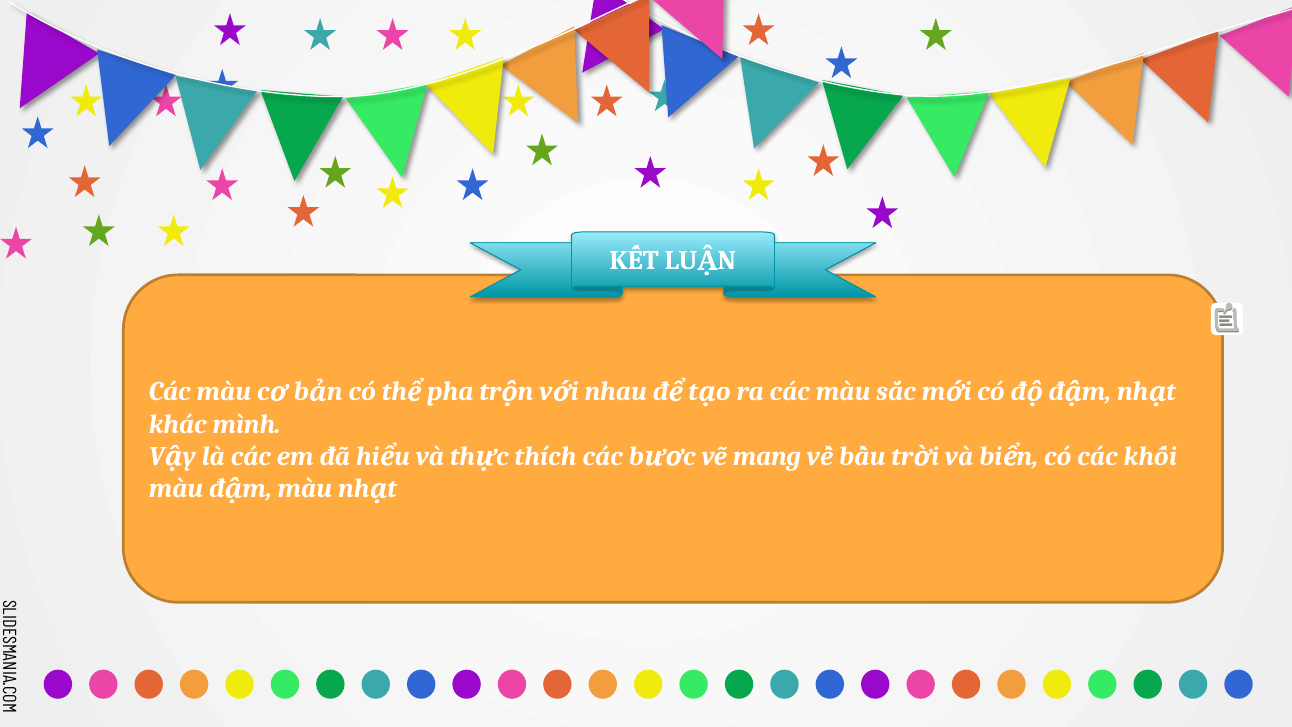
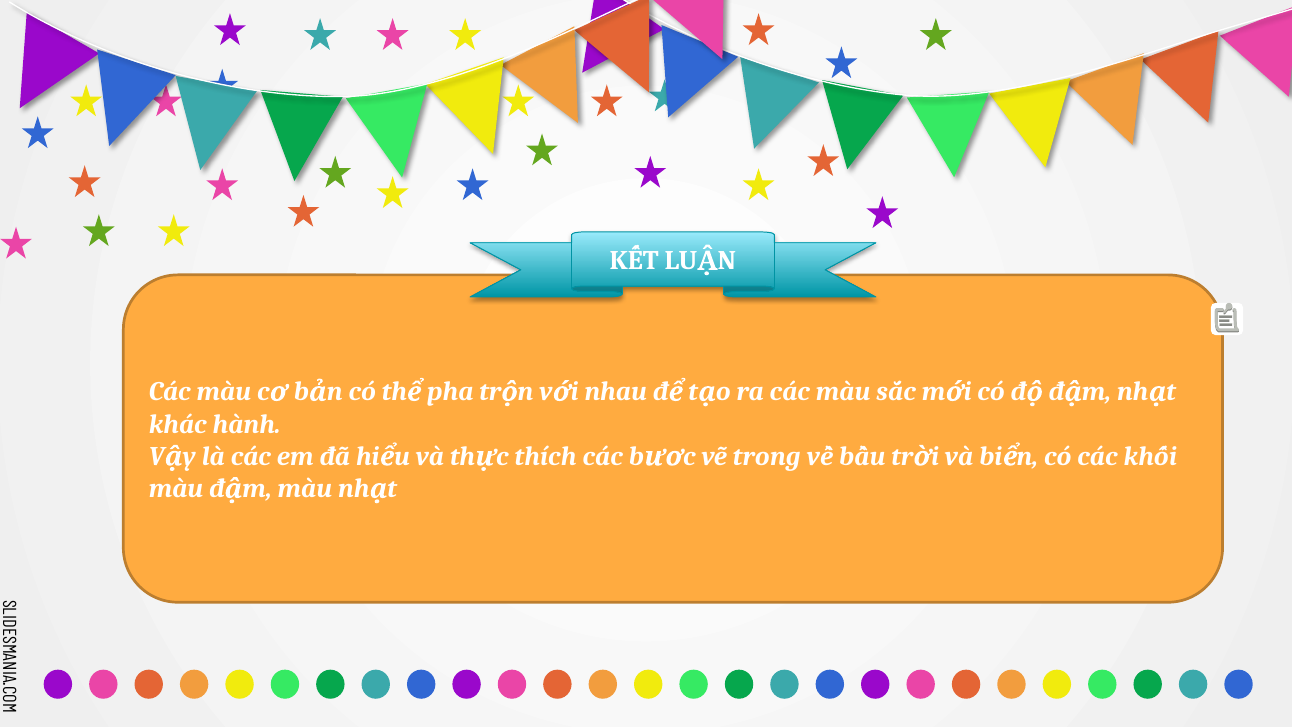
mình: mình -> hành (247, 424)
mang: mang -> trong (767, 456)
